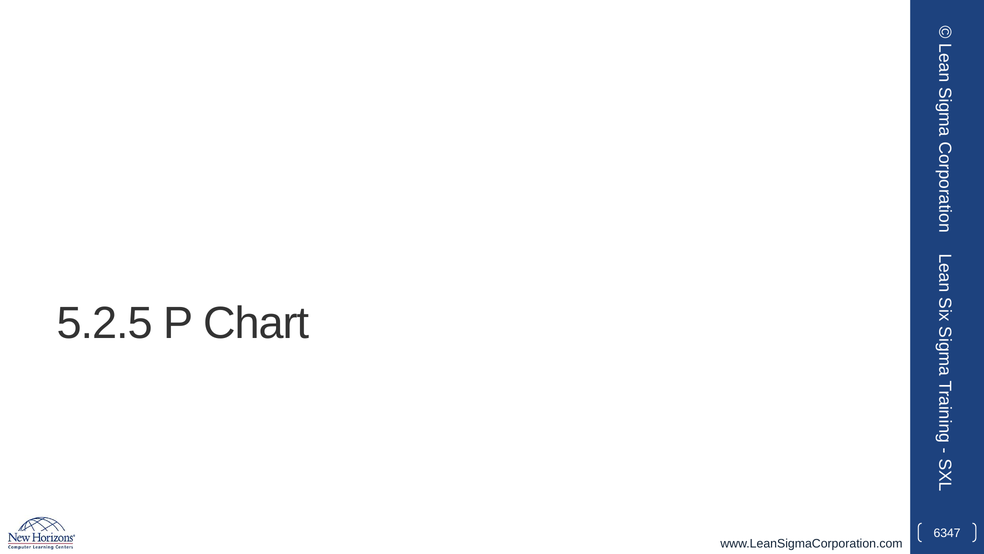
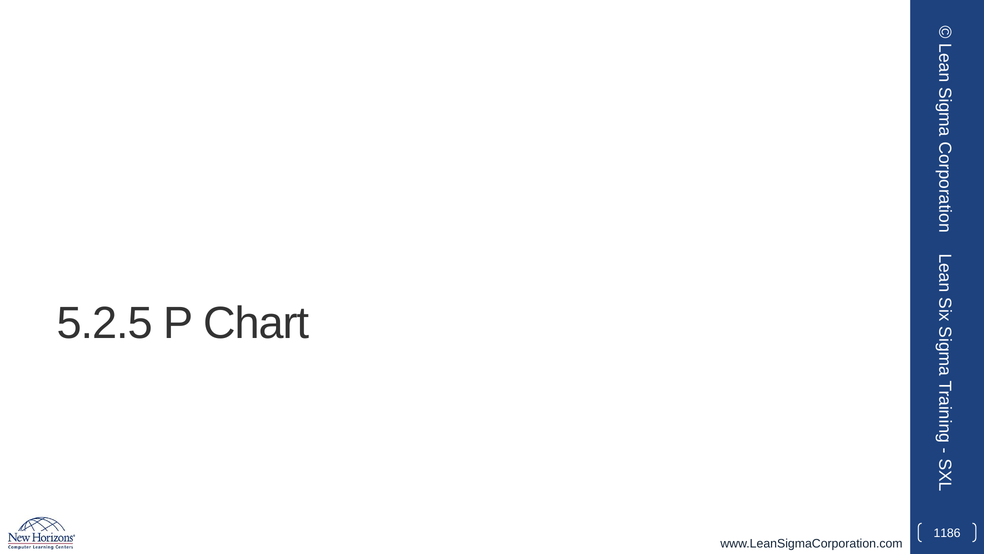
6347: 6347 -> 1186 (947, 533)
